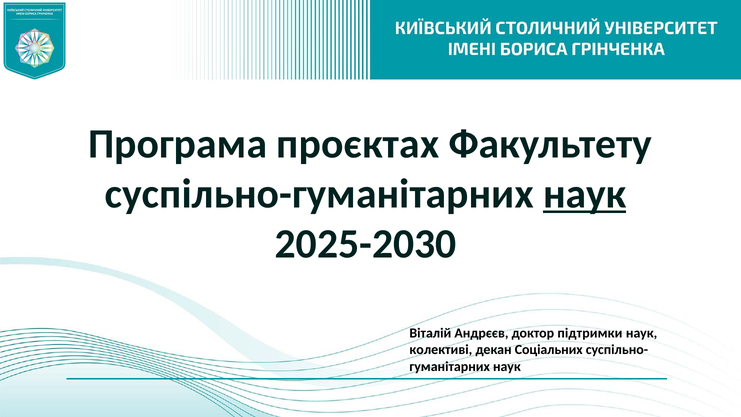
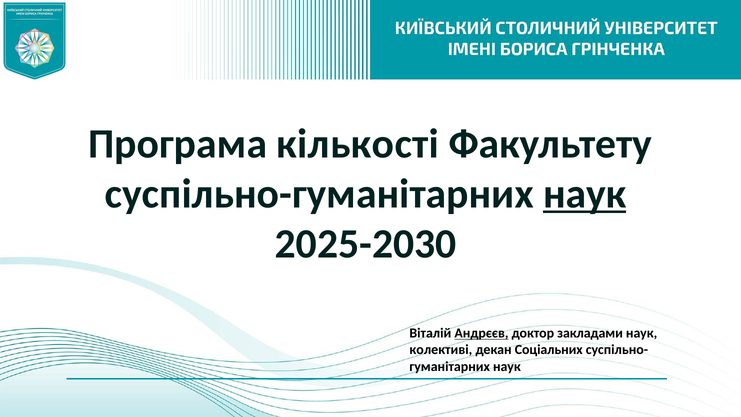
проєктах: проєктах -> кількості (358, 144)
Андрєєв underline: none -> present (481, 333)
підтримки: підтримки -> закладами (590, 333)
